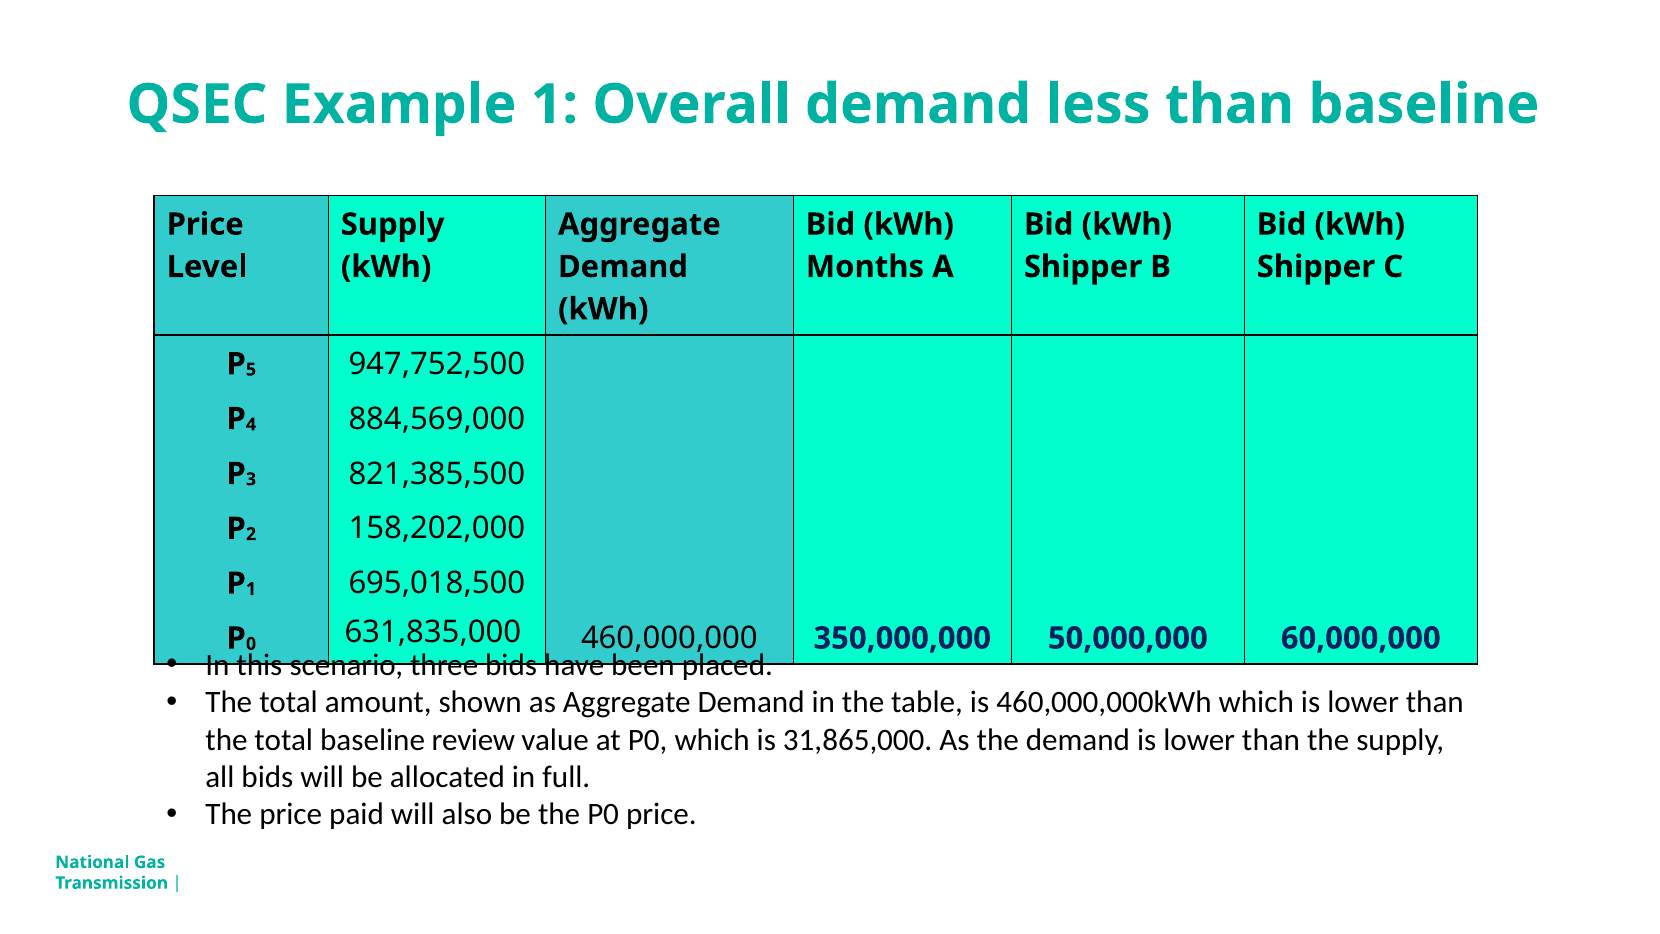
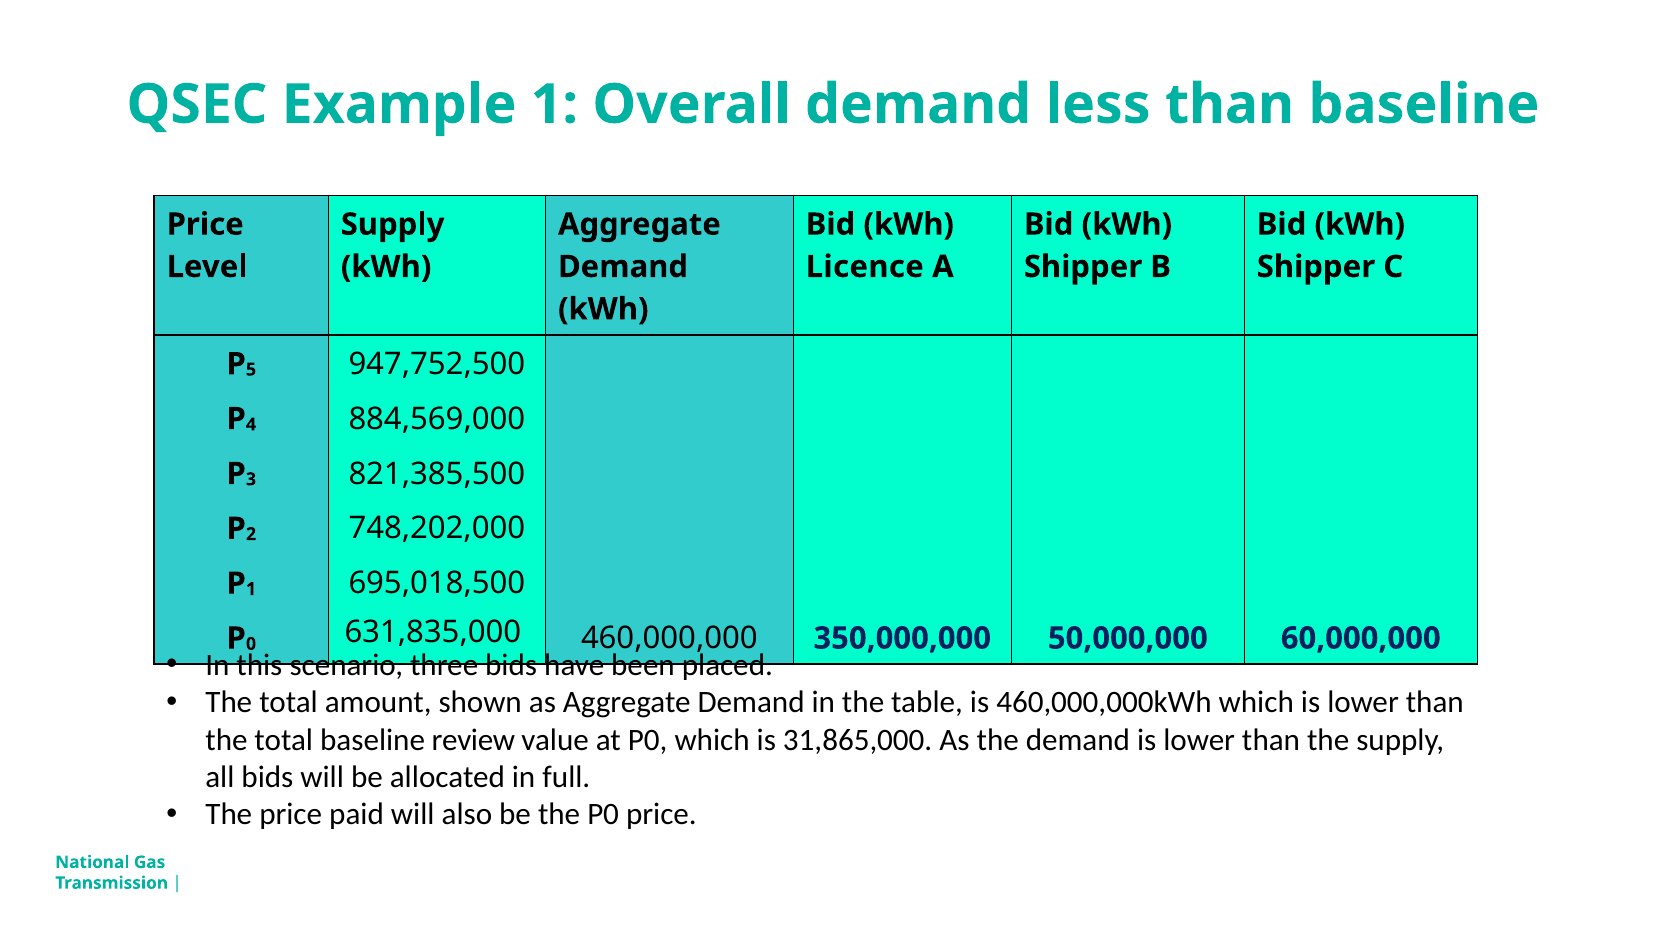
Months: Months -> Licence (865, 267)
158,202,000: 158,202,000 -> 748,202,000 (437, 528)
